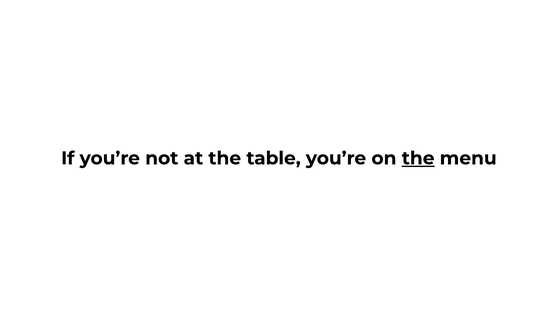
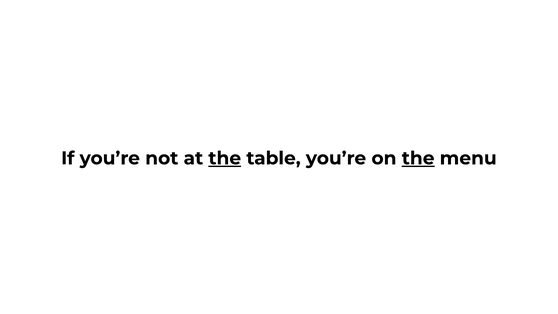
the underline: none -> present (225, 158)
